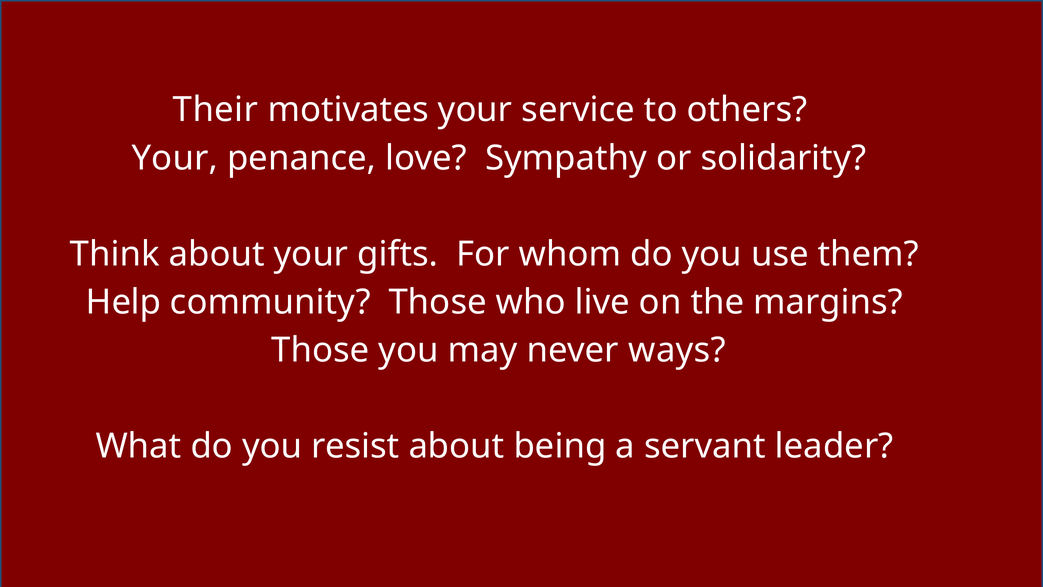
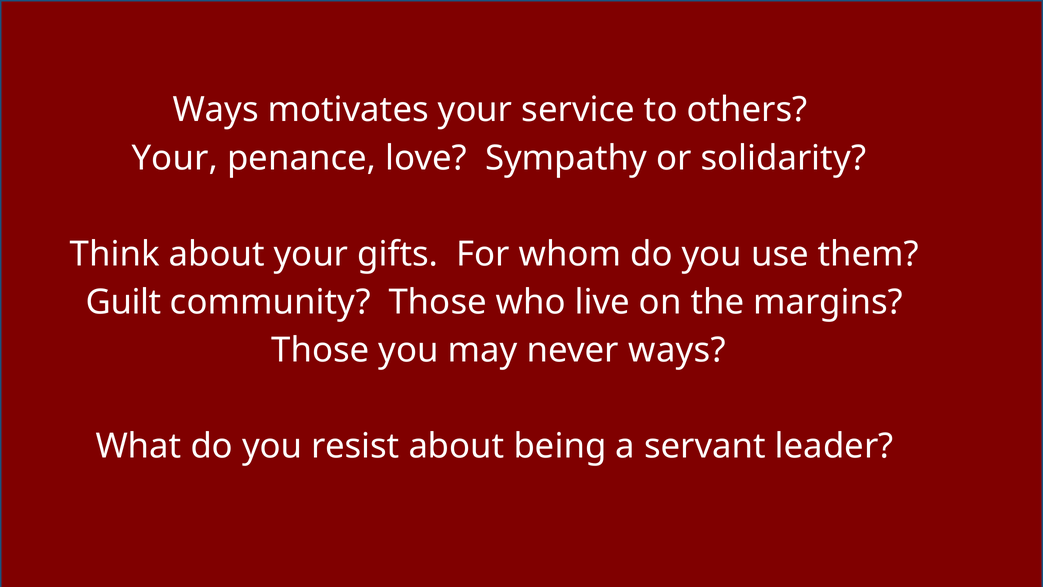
Their: Their -> Ways (216, 110)
Help: Help -> Guilt (124, 302)
